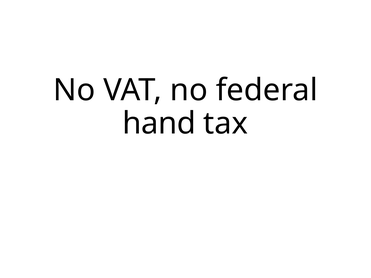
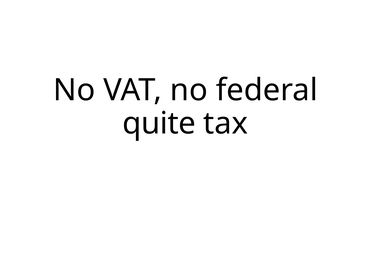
hand: hand -> quite (159, 124)
